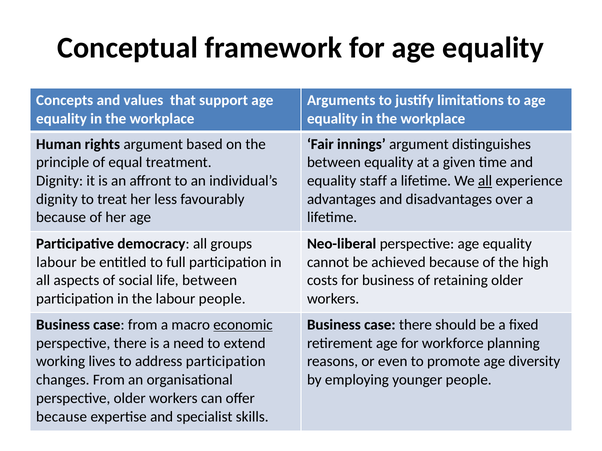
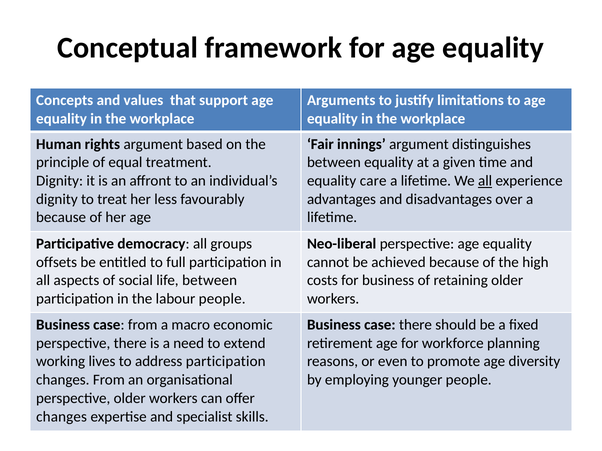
staff: staff -> care (373, 181)
labour: labour -> offsets (57, 262)
economic underline: present -> none (243, 325)
because: because -> changes (62, 417)
